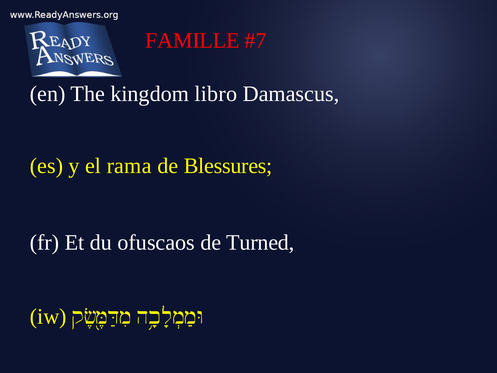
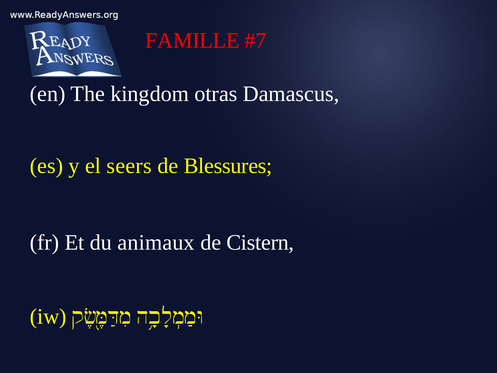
libro: libro -> otras (216, 94)
rama: rama -> seers (129, 166)
ofuscaos: ofuscaos -> animaux (156, 242)
Turned: Turned -> Cistern (260, 242)
